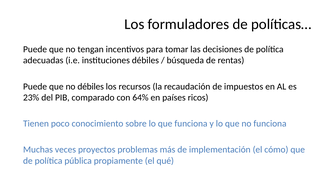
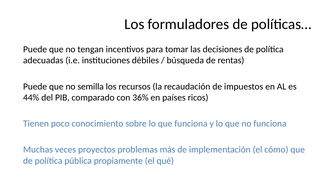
no débiles: débiles -> semilla (91, 87)
23%: 23% -> 44% (31, 98)
64%: 64% -> 36% (140, 98)
